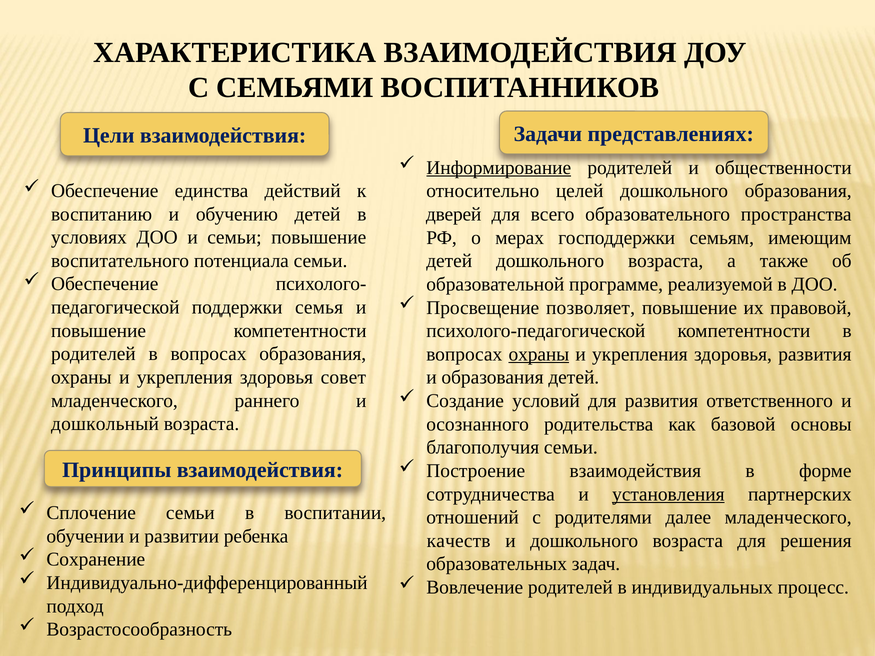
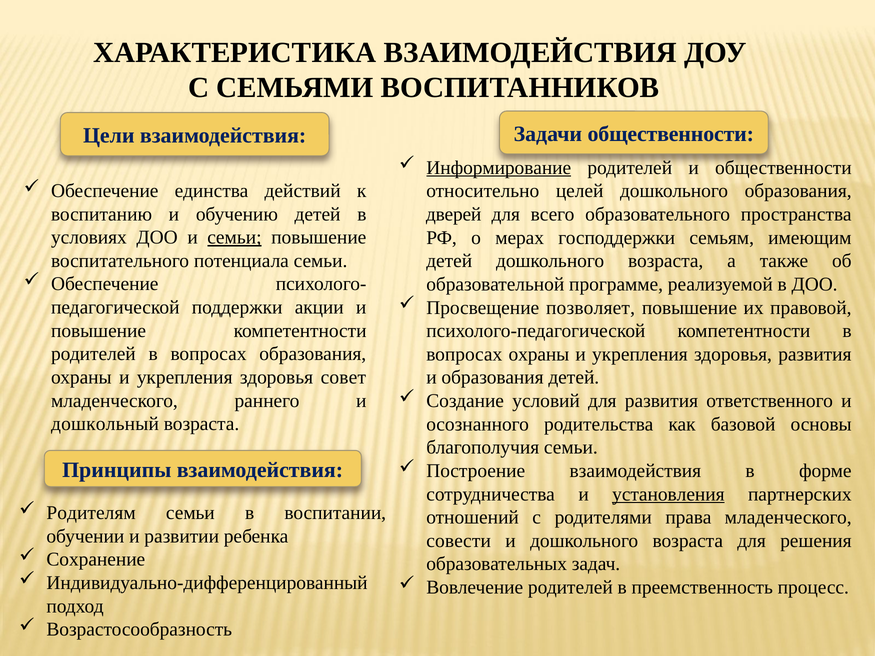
Задачи представлениях: представлениях -> общественности (671, 134)
семьи underline: none -> present (234, 238)
семья: семья -> акции (319, 308)
охраны underline: present -> none (539, 354)
Сплочение: Сплочение -> Родителям (91, 513)
далее: далее -> права (688, 518)
качеств: качеств -> совести (459, 541)
индивидуальных: индивидуальных -> преемственность (702, 588)
